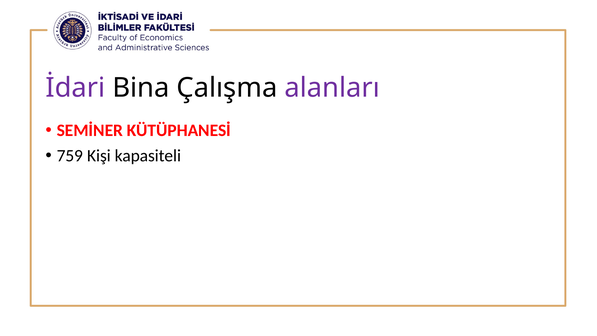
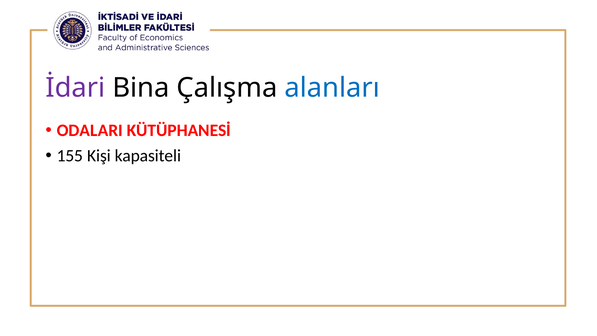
alanları colour: purple -> blue (332, 88)
SEMİNER: SEMİNER -> ODALARI (90, 130)
759: 759 -> 155 (70, 156)
